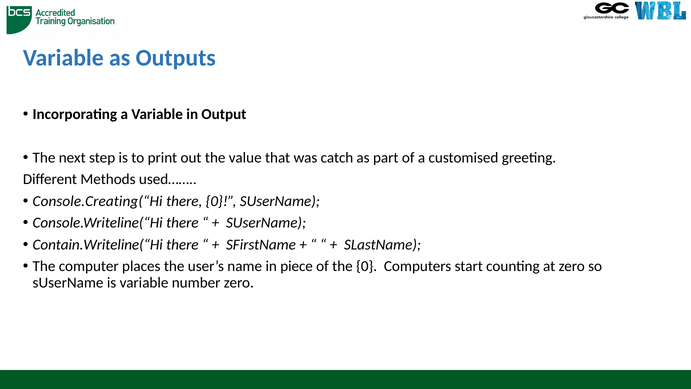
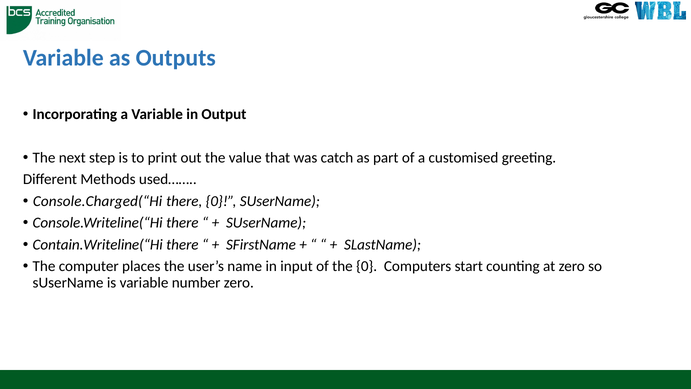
Console.Creating(“Hi: Console.Creating(“Hi -> Console.Charged(“Hi (98, 201)
piece: piece -> input (297, 266)
